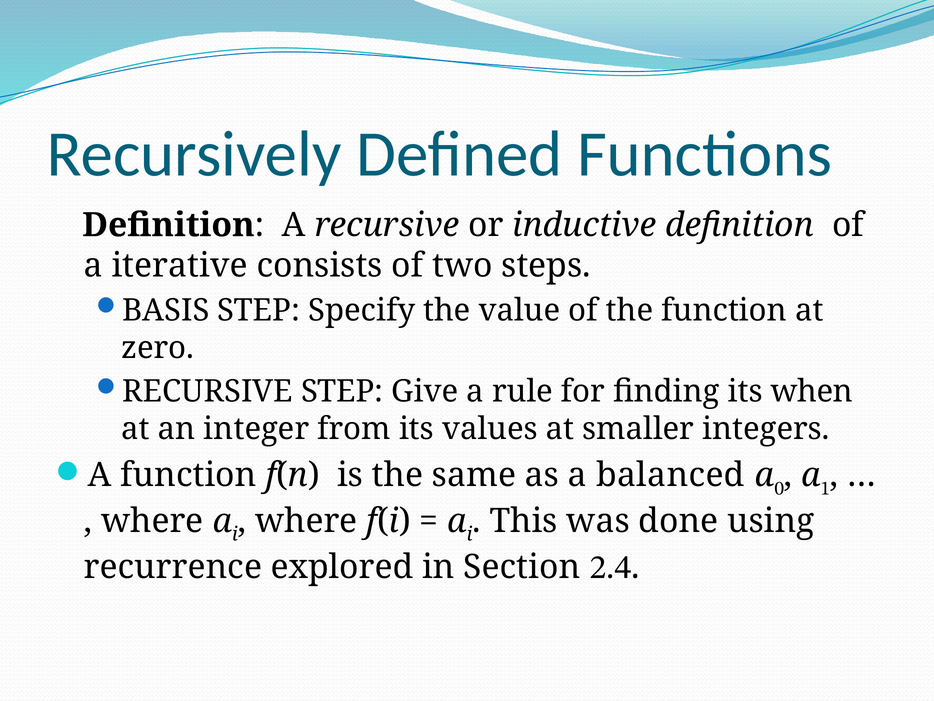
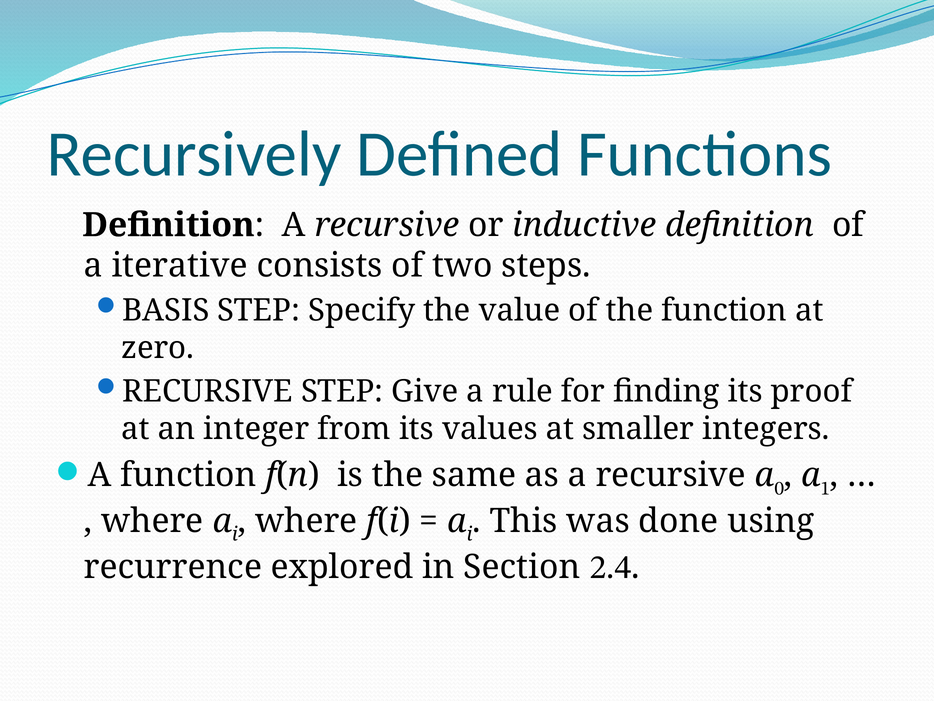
when: when -> proof (812, 391)
as a balanced: balanced -> recursive (671, 475)
